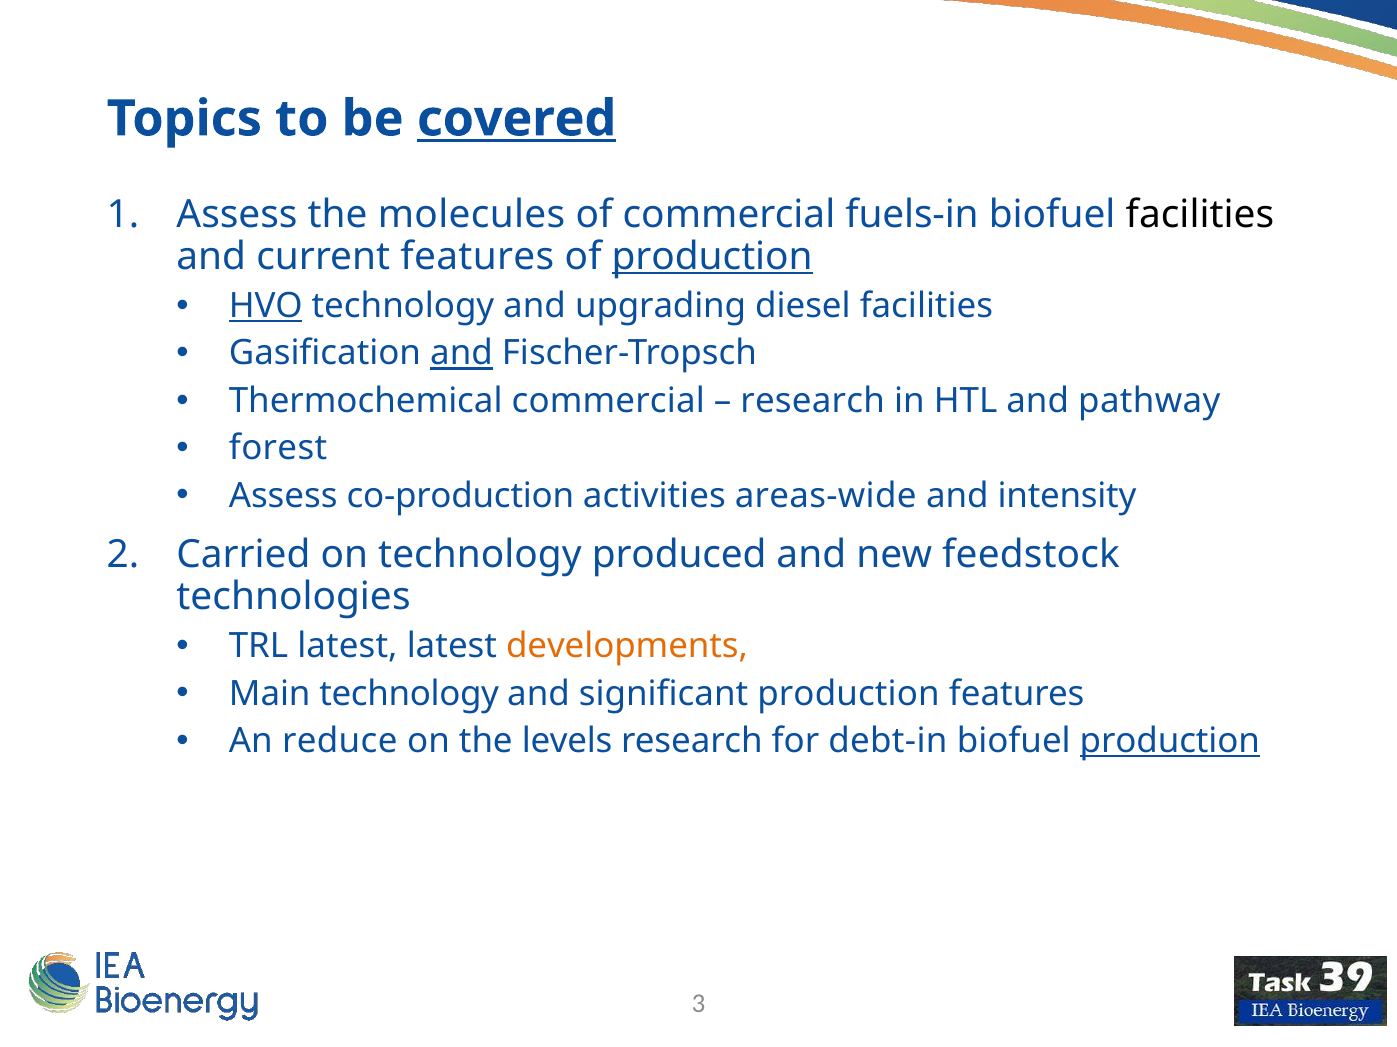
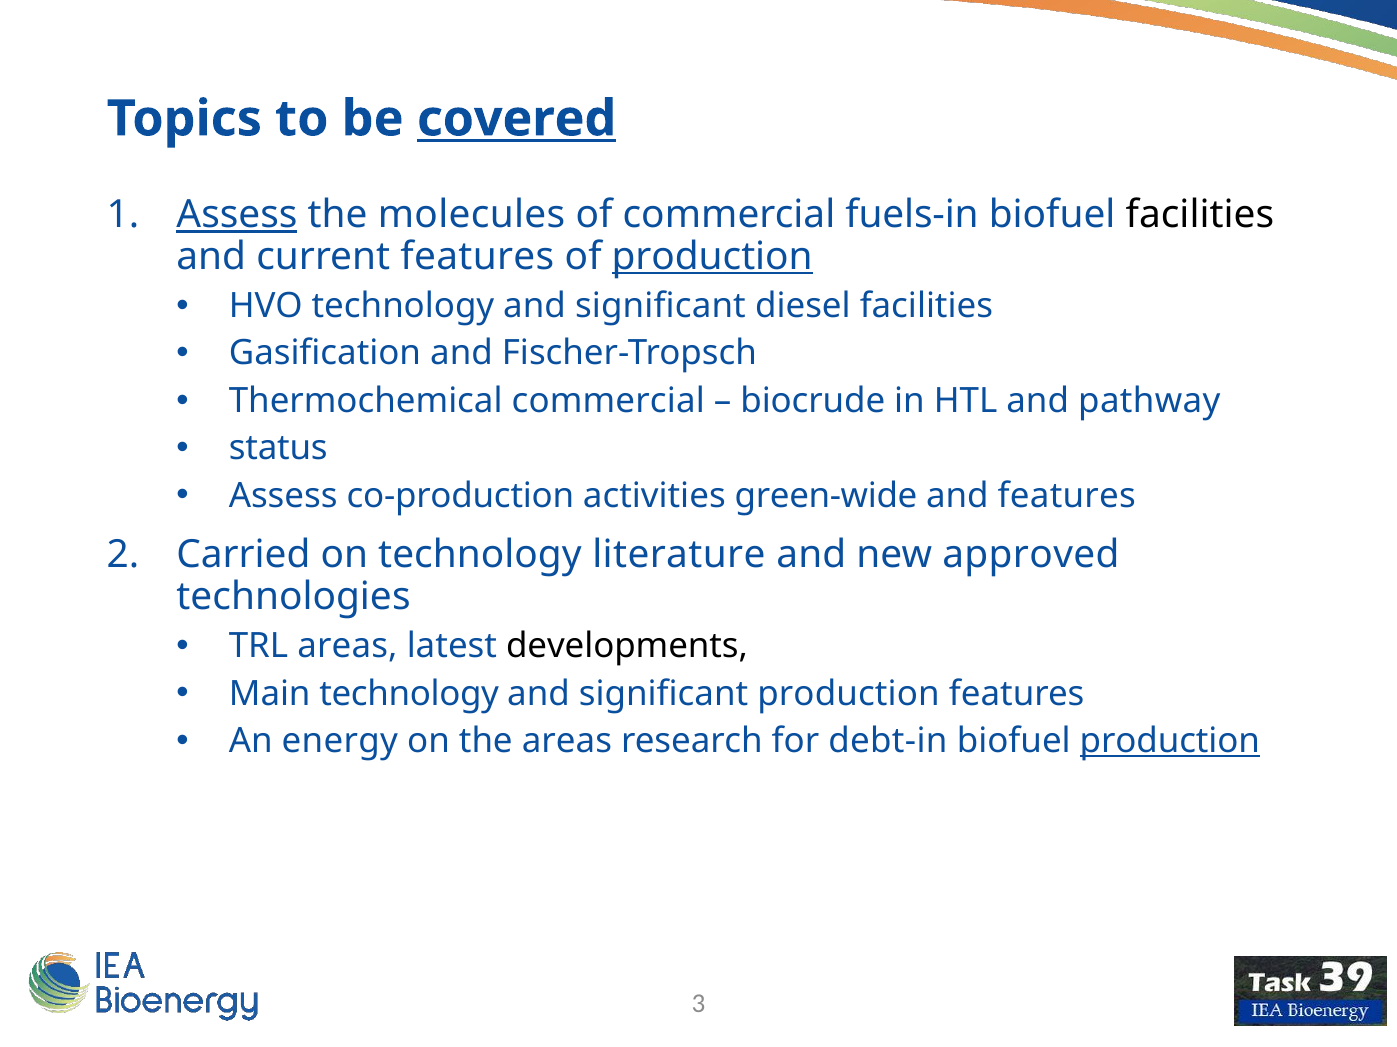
Assess underline: none -> present (237, 215)
HVO underline: present -> none (266, 306)
upgrading: upgrading -> significant (660, 306)
and underline: present -> none (461, 354)
research: research -> biocrude (813, 401)
forest: forest -> status (278, 449)
areas-wide: areas-wide -> green-wide (826, 496)
and intensity: intensity -> features (1067, 496)
produced: produced -> literature (679, 555)
feedstock: feedstock -> approved (1031, 555)
TRL latest: latest -> areas (347, 647)
developments colour: orange -> black (627, 647)
reduce: reduce -> energy (340, 742)
the levels: levels -> areas (567, 742)
